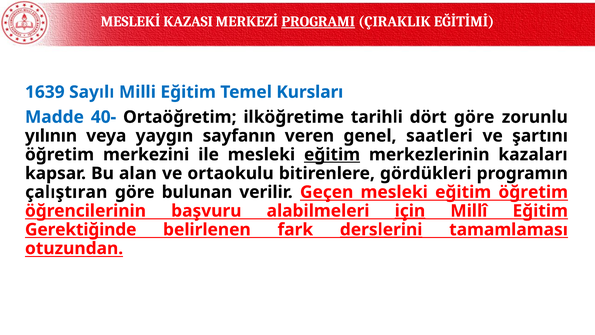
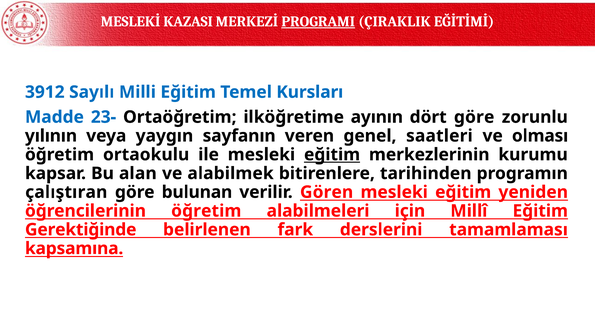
1639: 1639 -> 3912 (45, 92)
40-: 40- -> 23- (104, 117)
tarihli: tarihli -> ayının (377, 117)
şartını: şartını -> olması (540, 136)
merkezini: merkezini -> ortaokulu (146, 154)
kazaları: kazaları -> kurumu (533, 154)
ortaokulu: ortaokulu -> alabilmek (231, 173)
gördükleri: gördükleri -> tarihinden (426, 173)
Geçen: Geçen -> Gören (327, 192)
eğitim öğretim: öğretim -> yeniden (533, 192)
öğrencilerinin başvuru: başvuru -> öğretim (206, 211)
için underline: present -> none (410, 211)
derslerini underline: present -> none (381, 229)
otuzundan: otuzundan -> kapsamına (74, 248)
